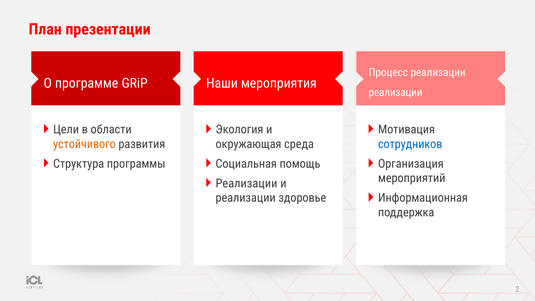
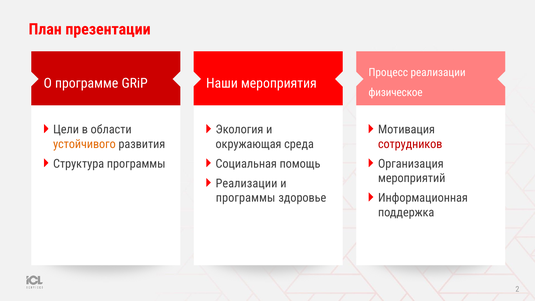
реализации: реализации -> физическое (396, 92)
сотрудников colour: blue -> red (410, 144)
реализации: реализации -> программы (246, 198)
